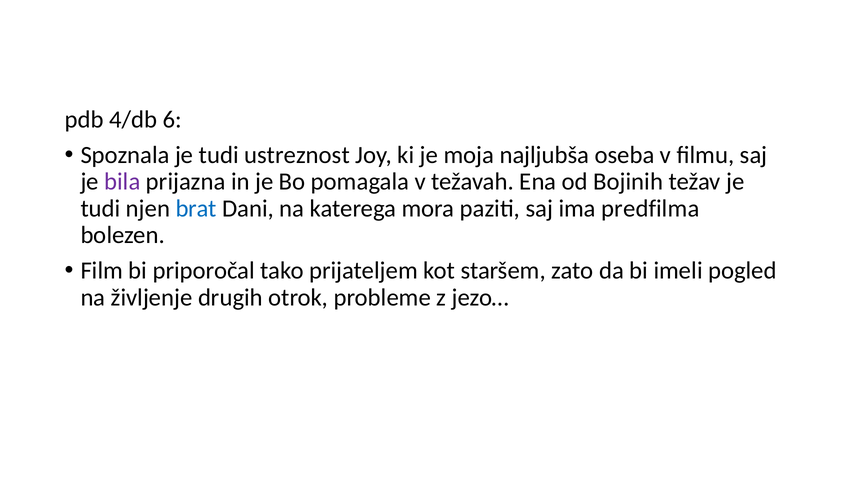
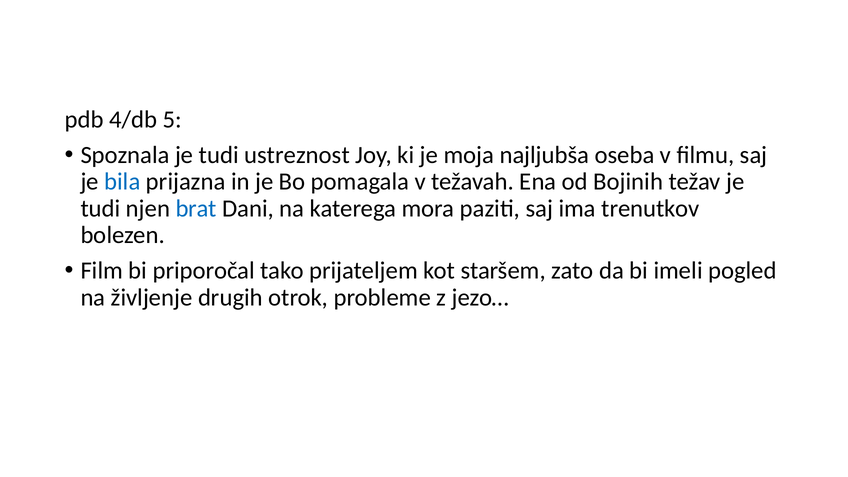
6: 6 -> 5 (172, 119)
bila colour: purple -> blue (122, 182)
predfilma: predfilma -> trenutkov (650, 208)
